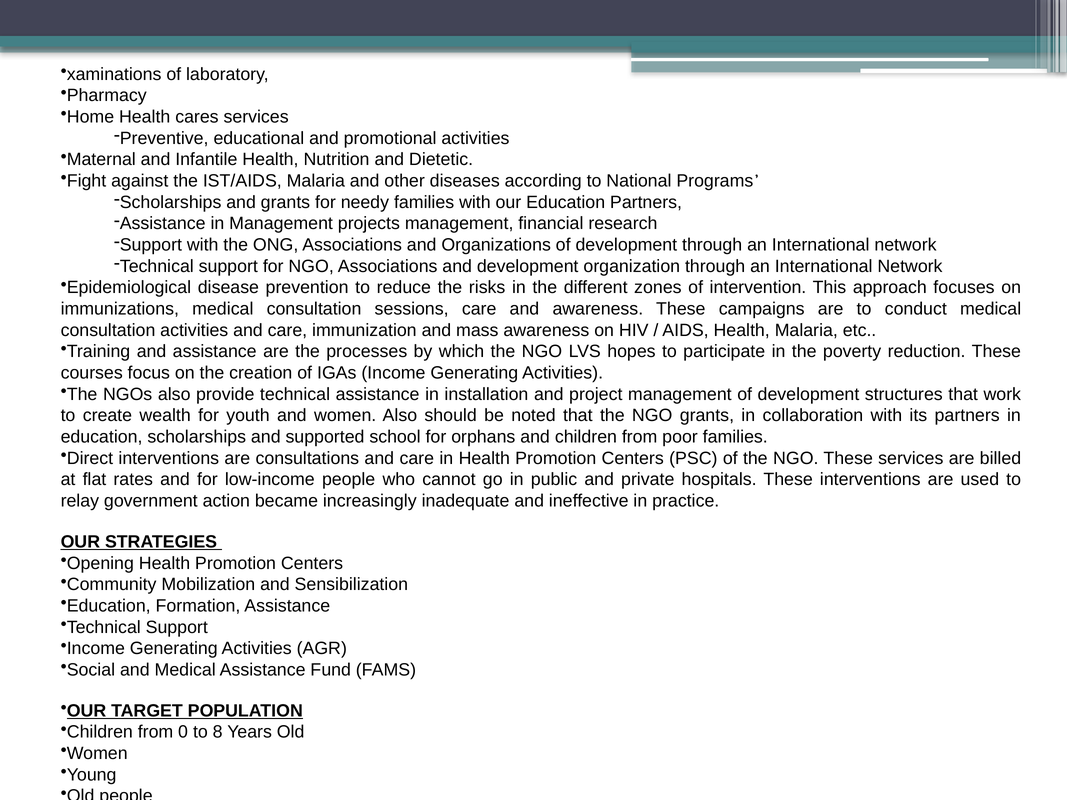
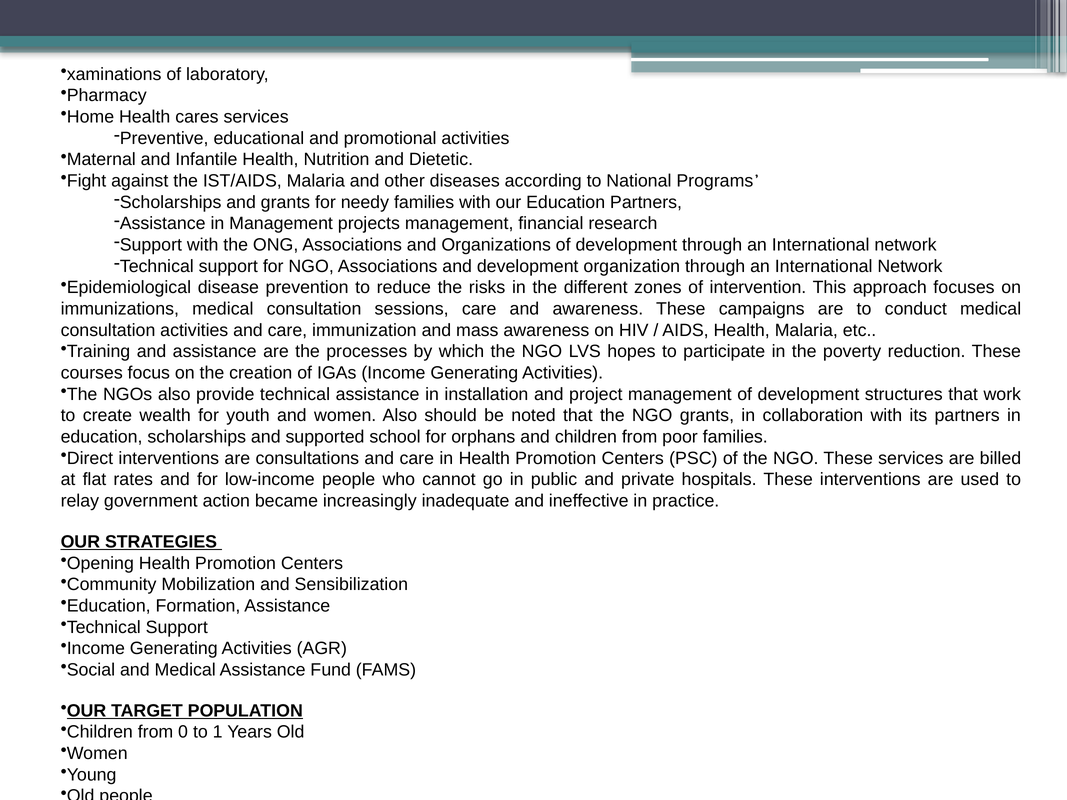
8: 8 -> 1 (218, 732)
